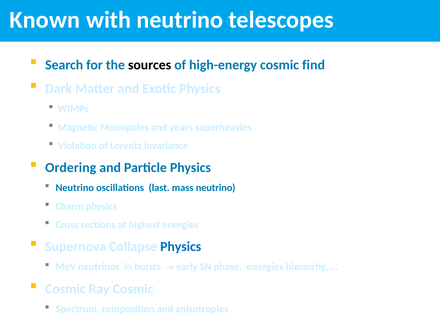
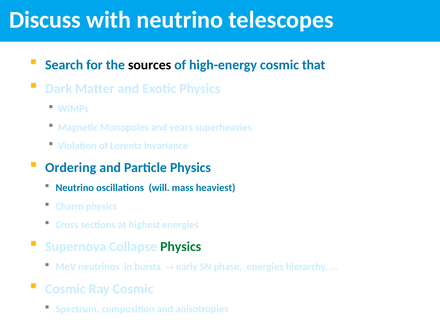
Known: Known -> Discuss (45, 20)
find: find -> that (314, 65)
last: last -> will (159, 188)
mass neutrino: neutrino -> heaviest (216, 188)
Physics colour: blue -> green (181, 247)
